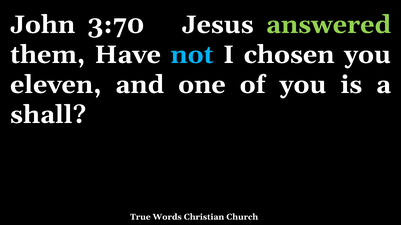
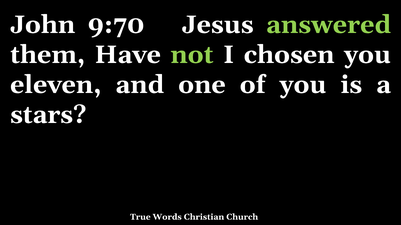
3:70: 3:70 -> 9:70 (116, 25)
not colour: light blue -> light green (192, 55)
shall: shall -> stars (48, 115)
